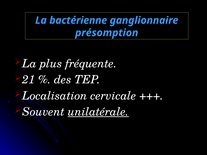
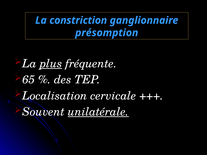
bactérienne: bactérienne -> constriction (78, 20)
plus underline: none -> present (51, 64)
21: 21 -> 65 (29, 80)
